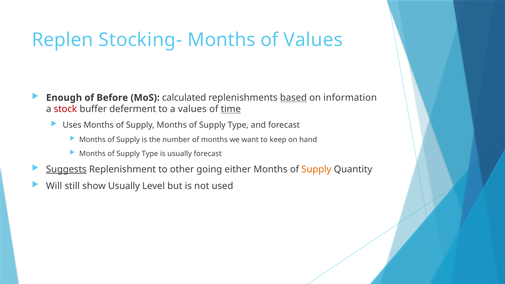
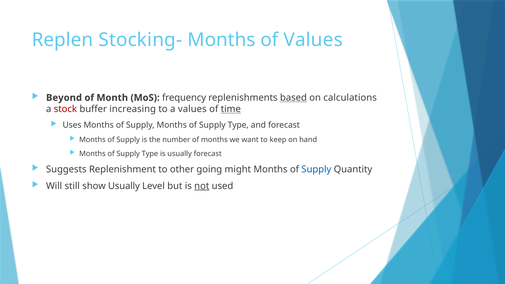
Enough: Enough -> Beyond (64, 98)
Before: Before -> Month (112, 98)
calculated: calculated -> frequency (184, 98)
information: information -> calculations (350, 98)
deferment: deferment -> increasing (133, 109)
Suggests underline: present -> none (66, 169)
either: either -> might (238, 169)
Supply colour: orange -> blue (316, 169)
not underline: none -> present (202, 186)
